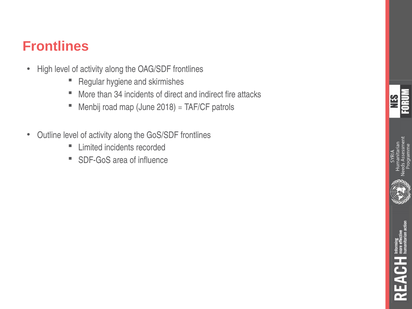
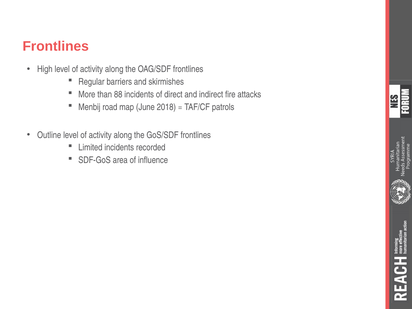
hygiene: hygiene -> barriers (119, 82)
34: 34 -> 88 (118, 94)
